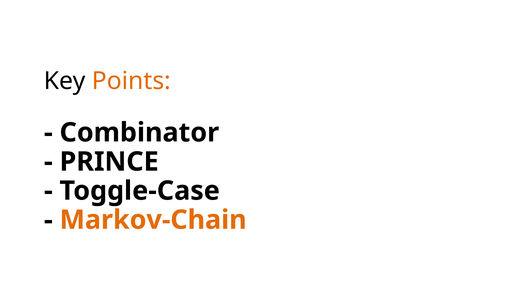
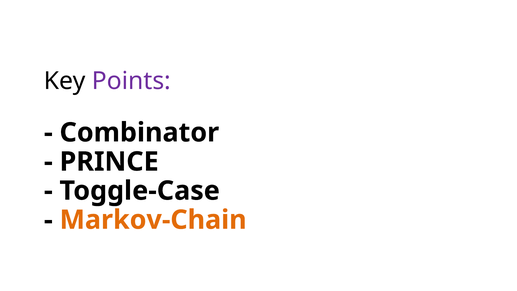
Points colour: orange -> purple (131, 81)
